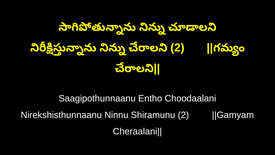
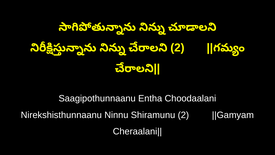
Entho: Entho -> Entha (150, 98)
